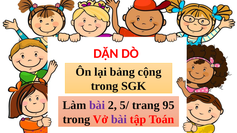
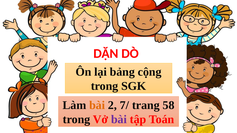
bài colour: purple -> orange (97, 105)
5/: 5/ -> 7/ (124, 105)
95: 95 -> 58 (169, 105)
